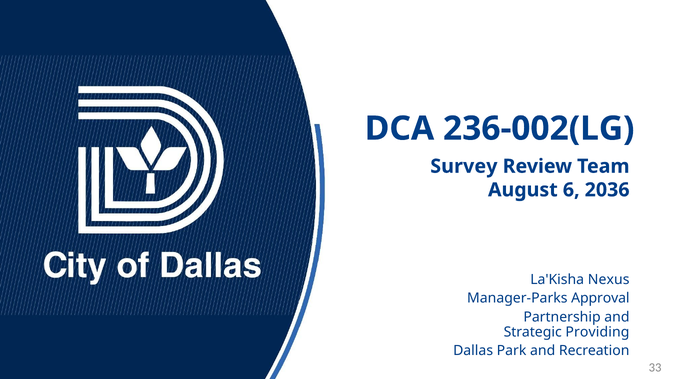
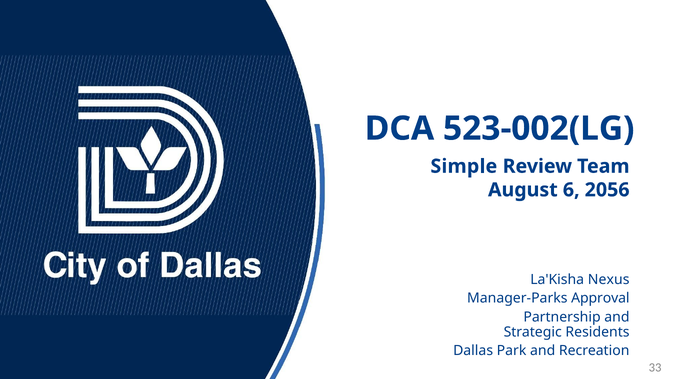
236-002(LG: 236-002(LG -> 523-002(LG (539, 128)
Survey: Survey -> Simple (464, 166)
2036: 2036 -> 2056 (607, 190)
Providing: Providing -> Residents (598, 332)
